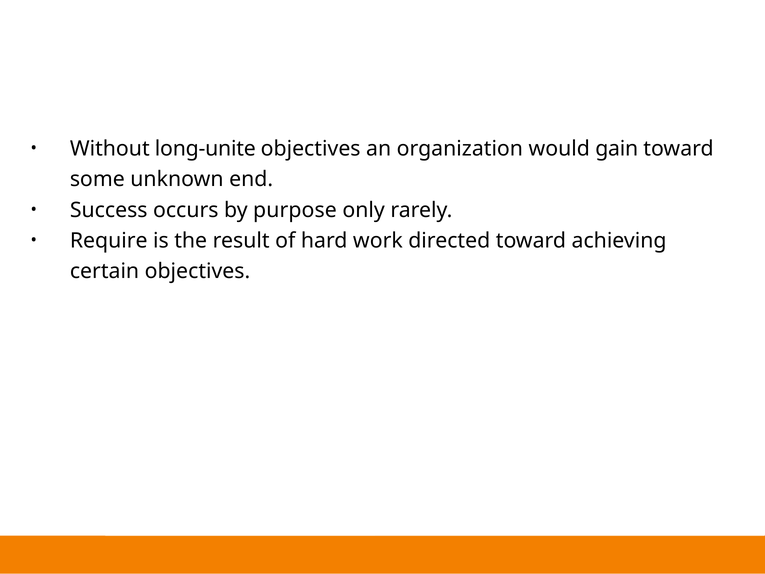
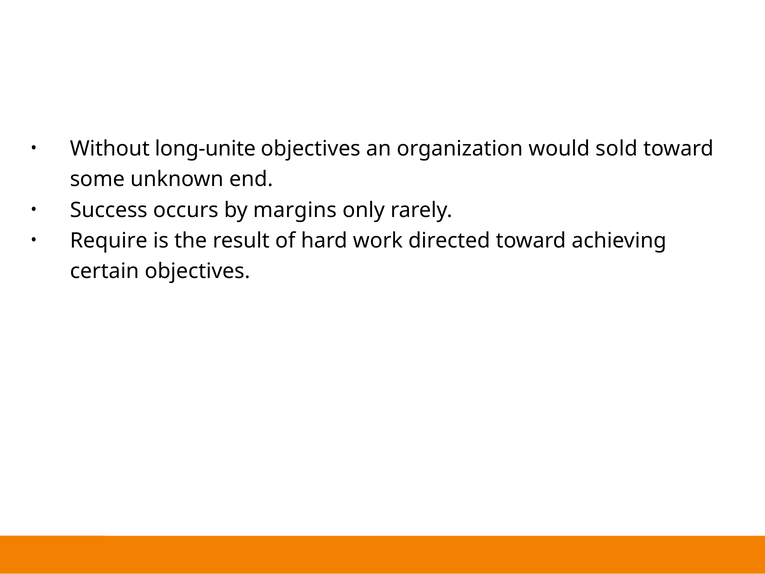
gain: gain -> sold (617, 149)
purpose: purpose -> margins (295, 210)
